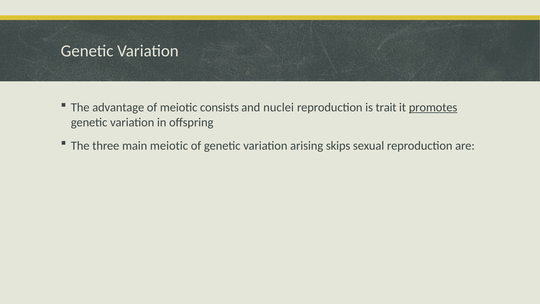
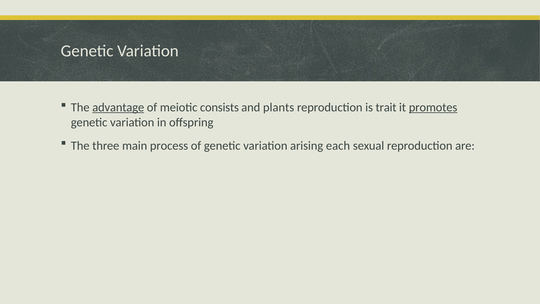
advantage underline: none -> present (118, 107)
nuclei: nuclei -> plants (279, 107)
main meiotic: meiotic -> process (169, 145)
skips: skips -> each (338, 145)
